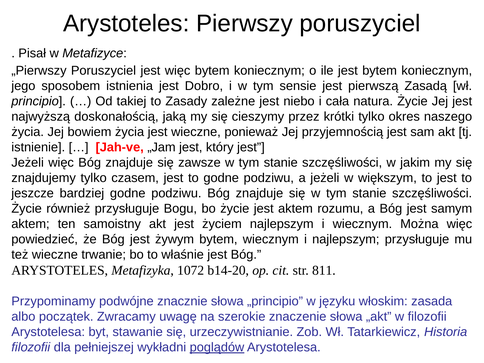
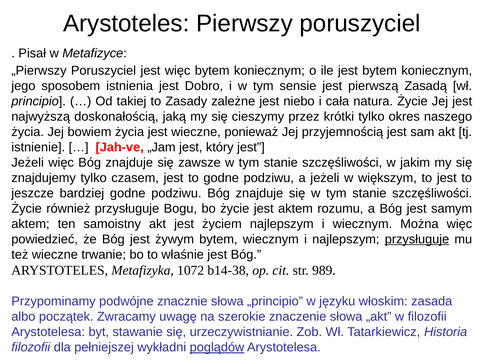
przysługuje underline: none -> present (417, 239)
b14-20: b14-20 -> b14-38 (228, 270)
811: 811 -> 989 (324, 270)
